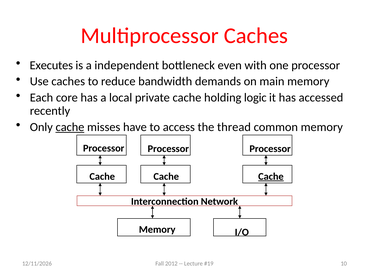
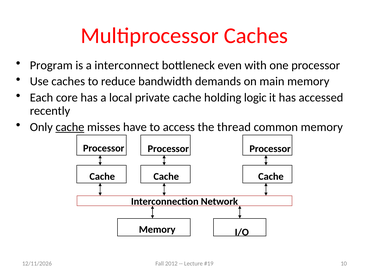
Executes: Executes -> Program (51, 65)
independent: independent -> interconnect (127, 65)
Cache underline: present -> none (271, 177)
